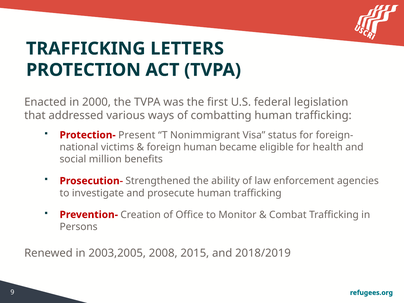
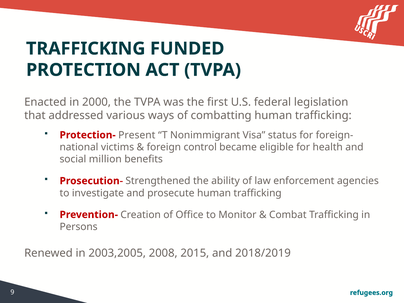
LETTERS: LETTERS -> FUNDED (187, 49)
foreign human: human -> control (200, 147)
